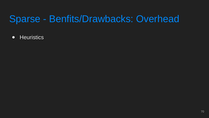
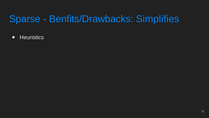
Overhead: Overhead -> Simplifies (158, 19)
